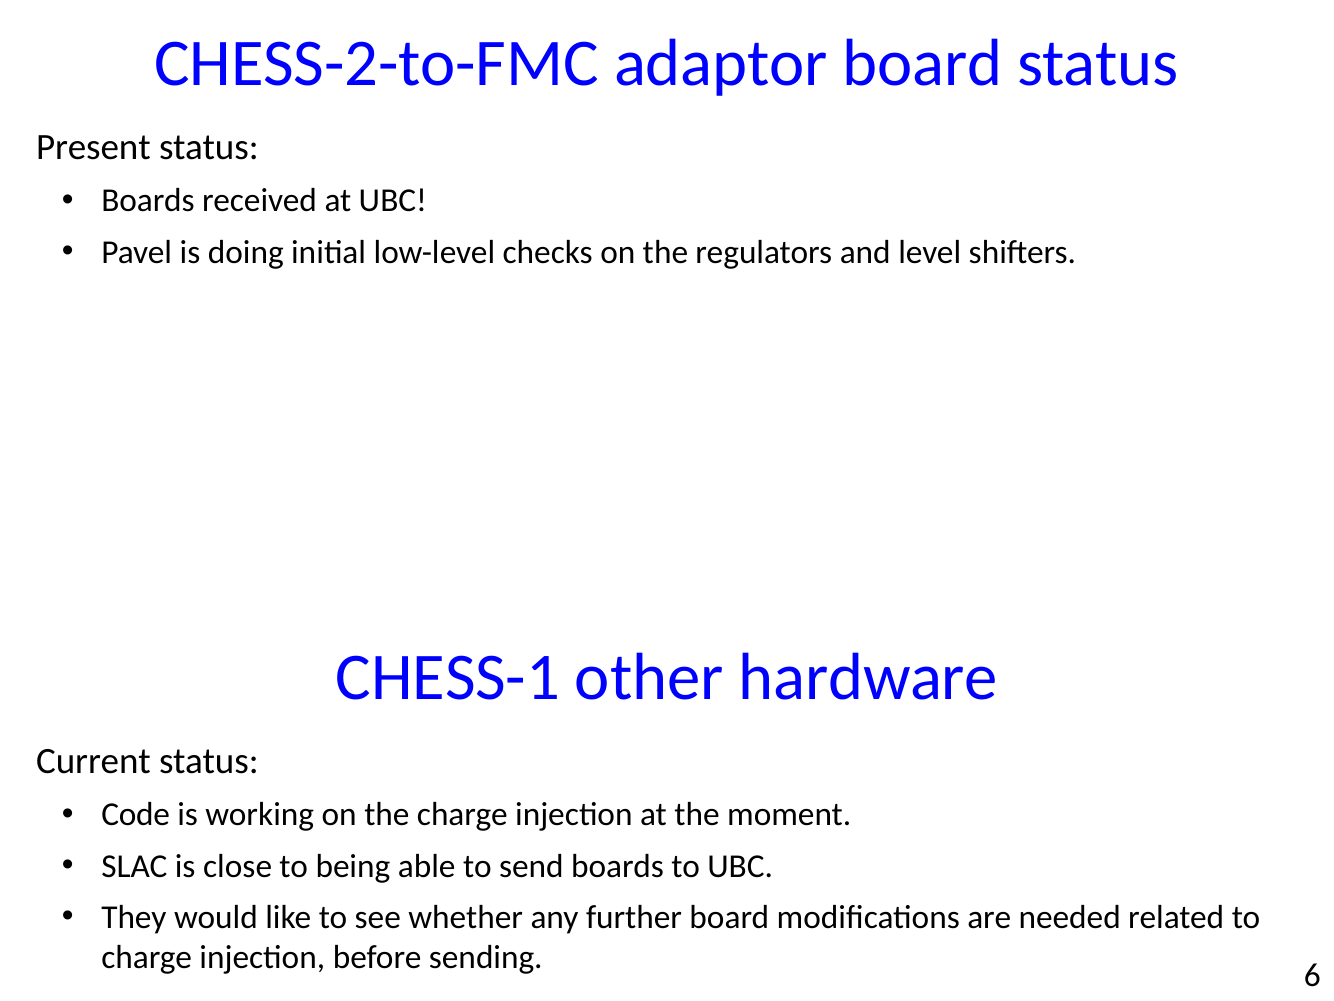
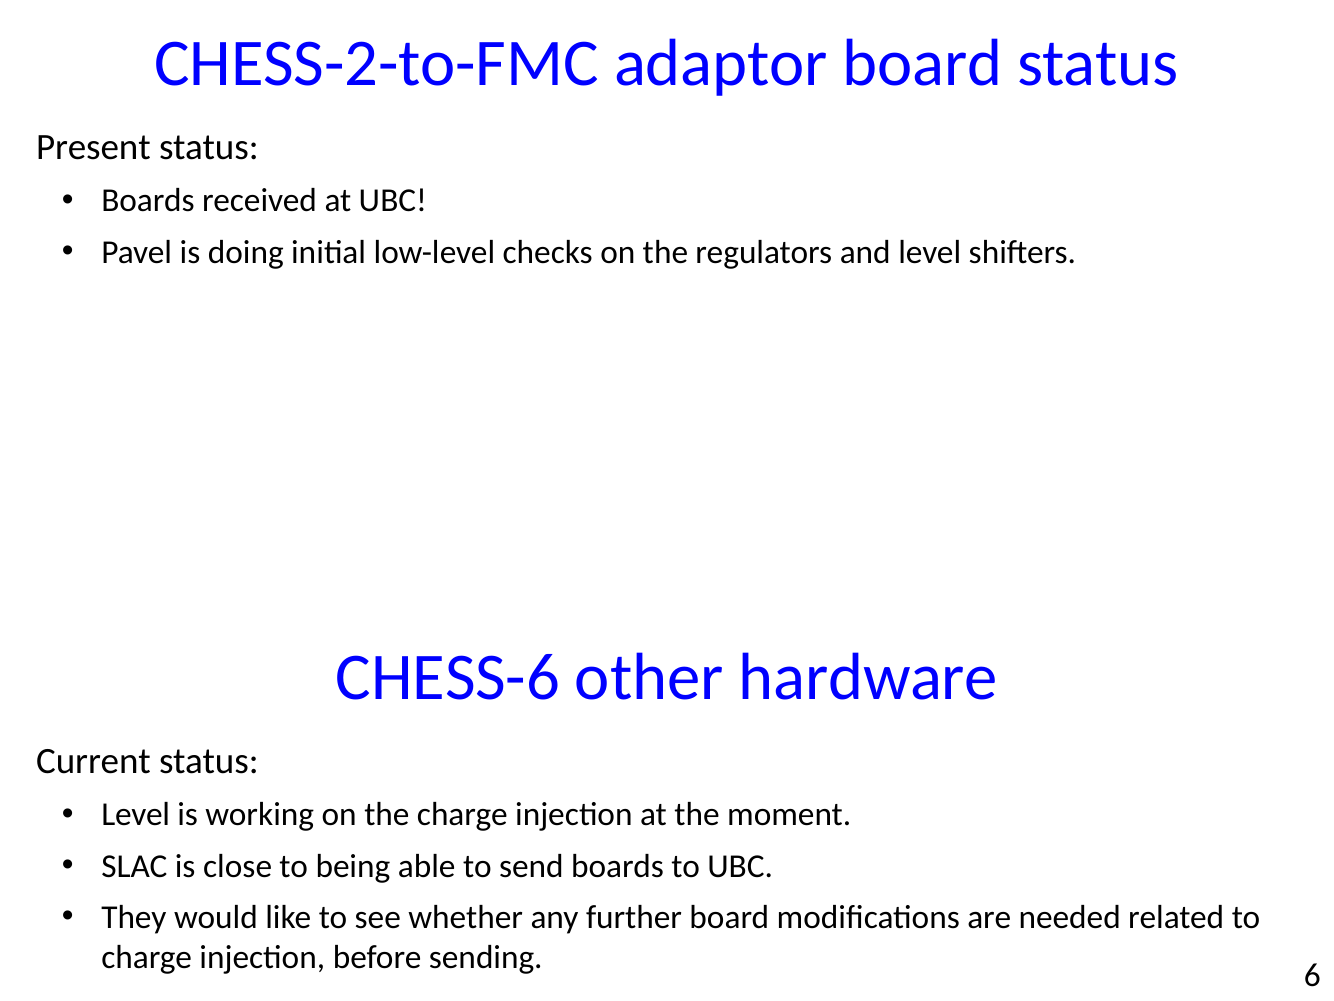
CHESS-1: CHESS-1 -> CHESS-6 (448, 677)
Code: Code -> Level (136, 814)
